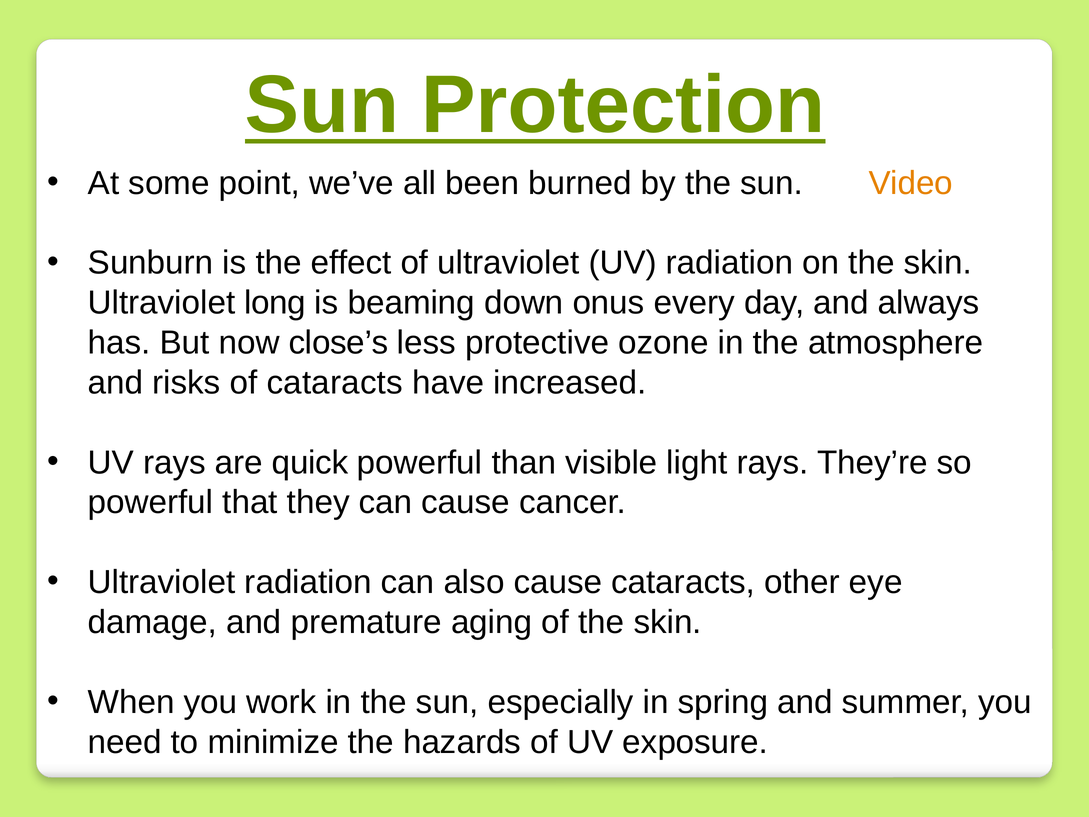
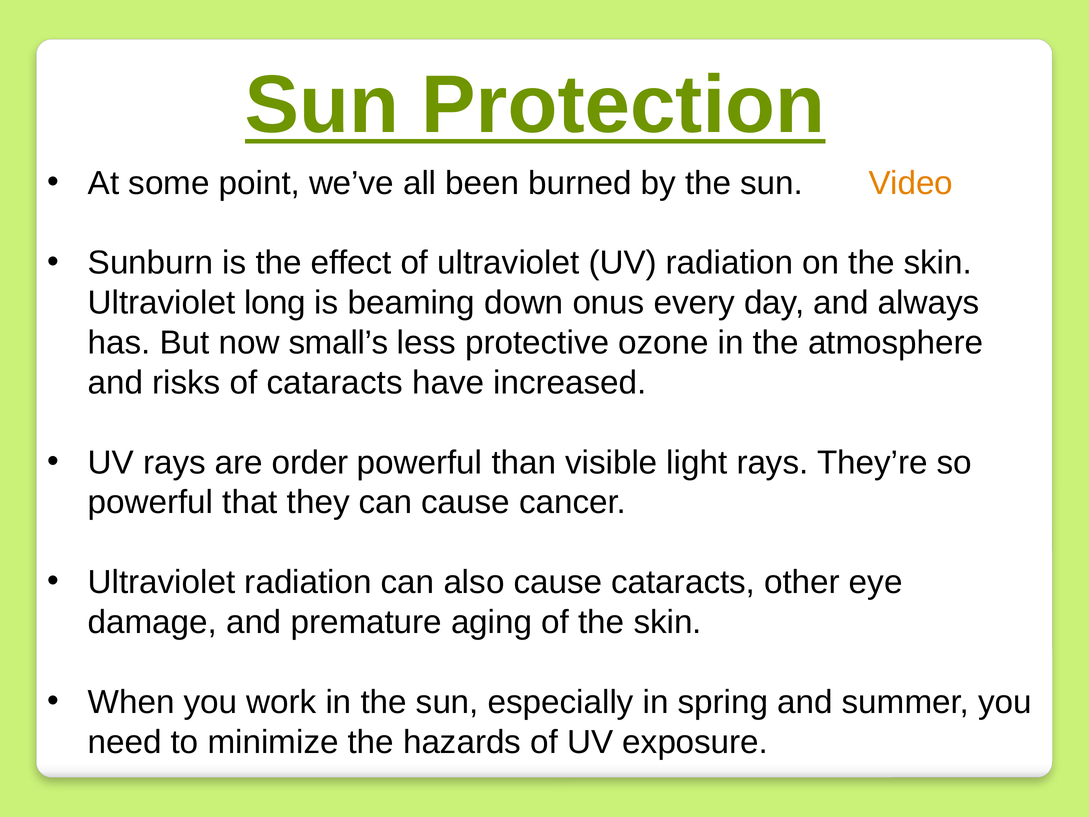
close’s: close’s -> small’s (339, 343)
quick: quick -> order (310, 462)
